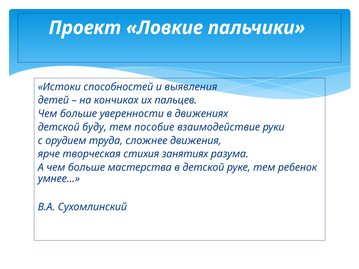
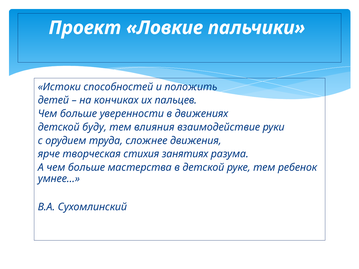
выявления: выявления -> положить (191, 87)
пособие: пособие -> влияния (154, 127)
